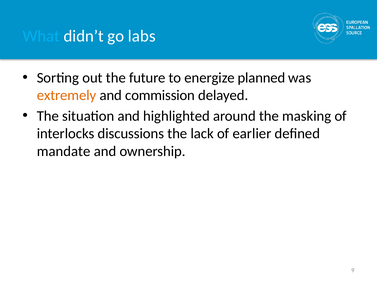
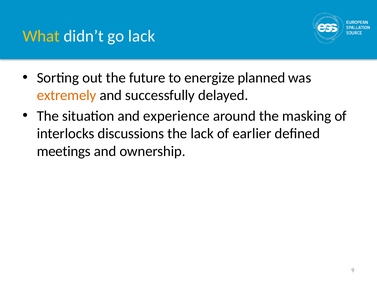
What colour: light blue -> yellow (41, 36)
go labs: labs -> lack (142, 36)
commission: commission -> successfully (160, 95)
highlighted: highlighted -> experience (176, 116)
mandate: mandate -> meetings (64, 151)
